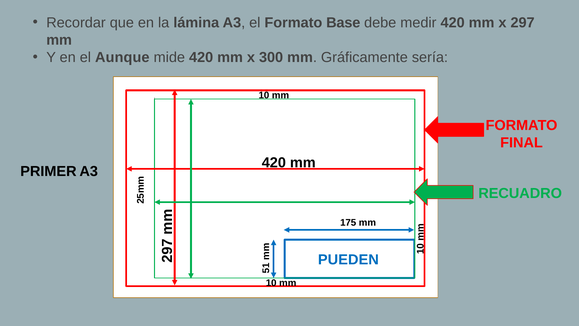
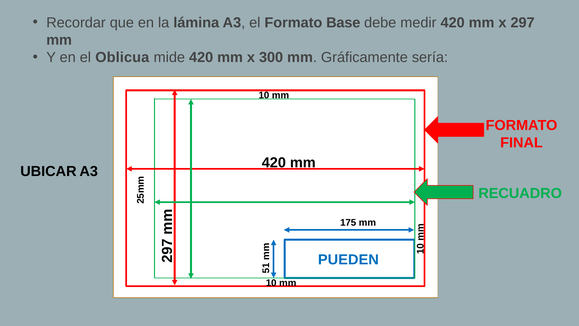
Aunque: Aunque -> Oblicua (122, 57)
PRIMER: PRIMER -> UBICAR (48, 171)
